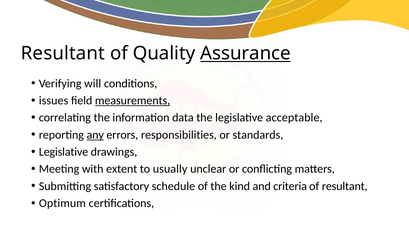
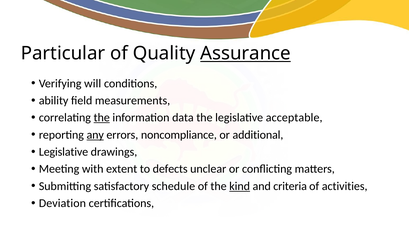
Resultant: Resultant -> Particular (63, 53)
issues: issues -> ability (54, 101)
measurements underline: present -> none (133, 101)
the underline: none -> present (102, 118)
responsibilities: responsibilities -> noncompliance (179, 135)
standards: standards -> additional (258, 135)
usually: usually -> defects (170, 169)
kind underline: none -> present (240, 186)
of resultant: resultant -> activities (345, 186)
Optimum: Optimum -> Deviation (62, 203)
